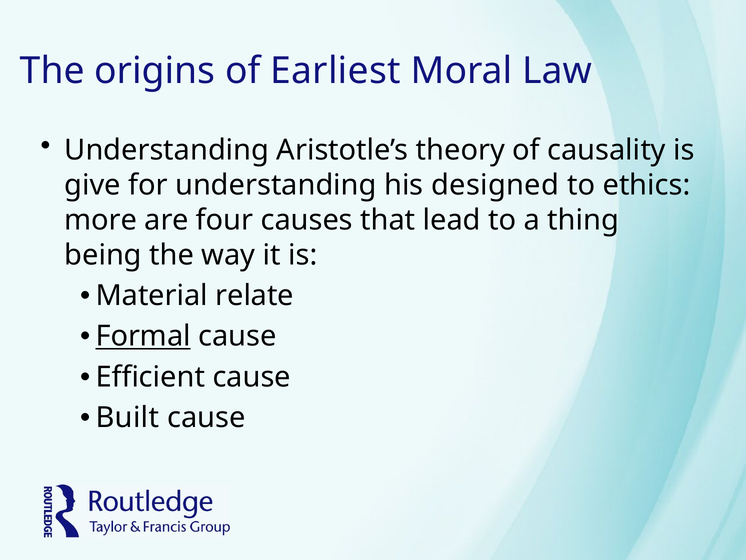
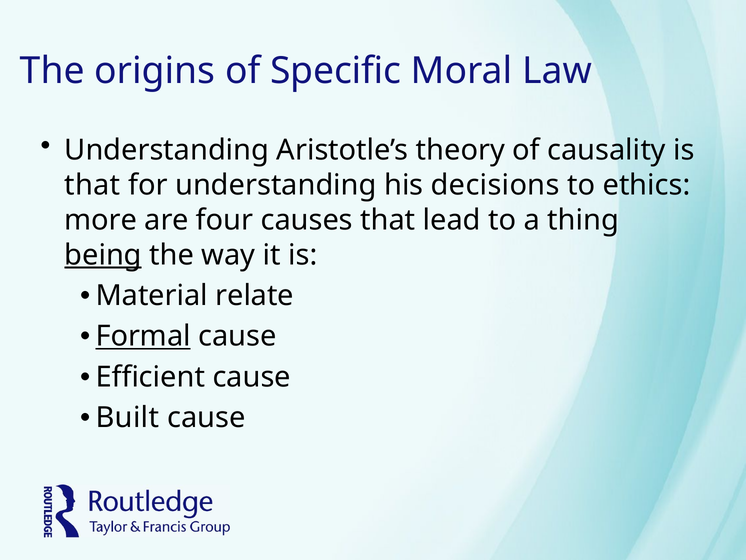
Earliest: Earliest -> Specific (336, 71)
give: give -> that (92, 185)
designed: designed -> decisions (495, 185)
being underline: none -> present (103, 255)
